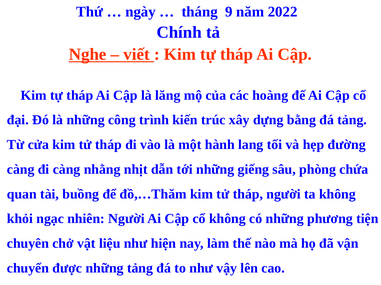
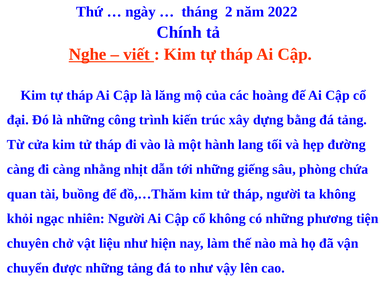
9: 9 -> 2 (229, 12)
